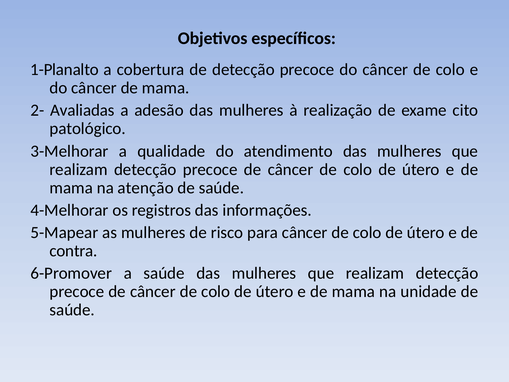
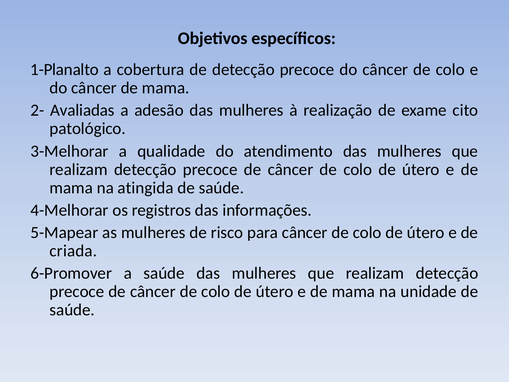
atenção: atenção -> atingida (146, 188)
contra: contra -> criada (73, 251)
